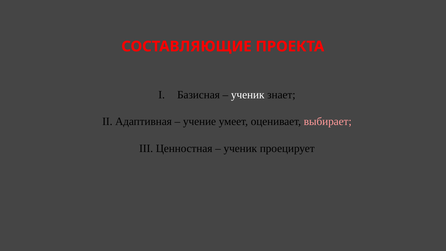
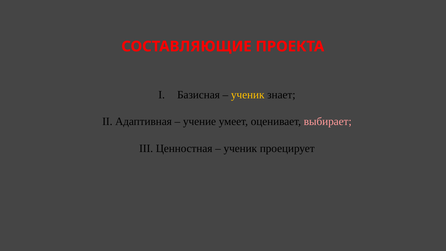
ученик colour: white -> yellow (248, 95)
